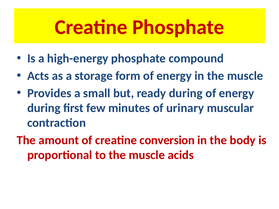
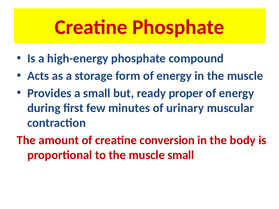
ready during: during -> proper (186, 93)
muscle acids: acids -> small (181, 155)
